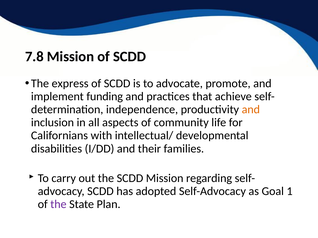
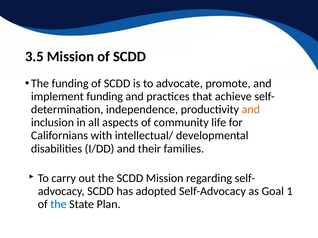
7.8: 7.8 -> 3.5 (34, 57)
The express: express -> funding (70, 84)
the colour: purple -> blue (58, 205)
